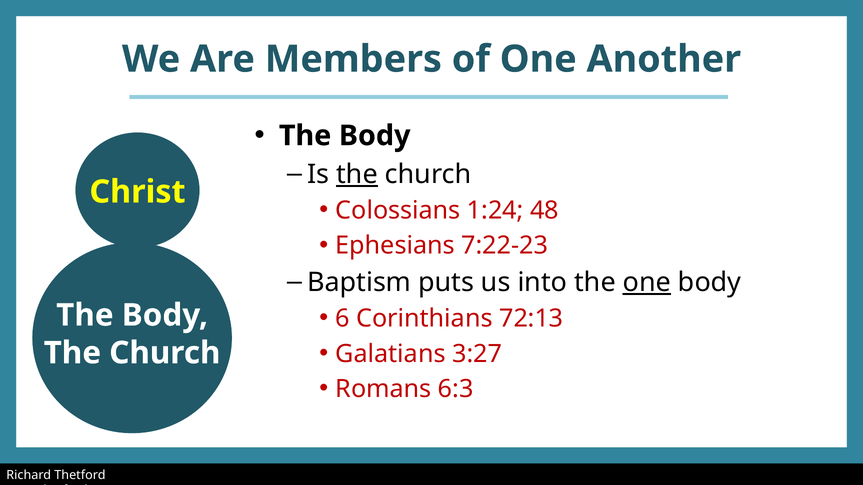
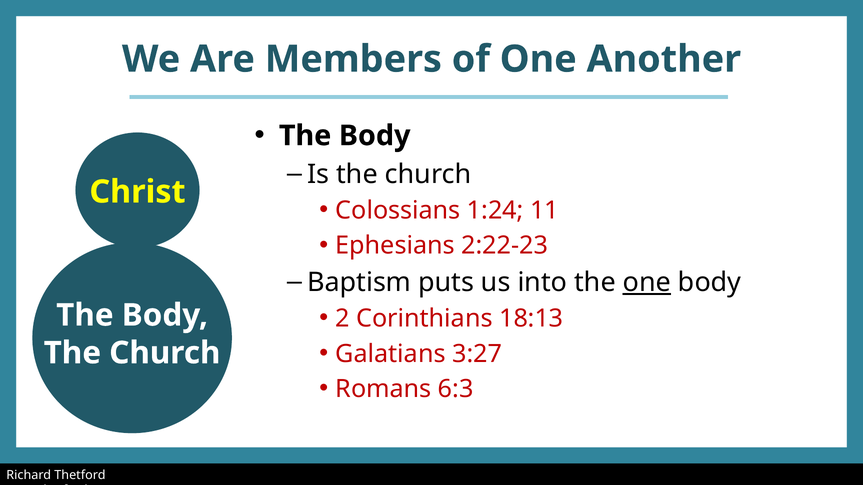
the underline: present -> none (357, 175)
48: 48 -> 11 (544, 211)
7:22-23: 7:22-23 -> 2:22-23 (505, 246)
6: 6 -> 2 (343, 319)
72:13: 72:13 -> 18:13 (531, 319)
